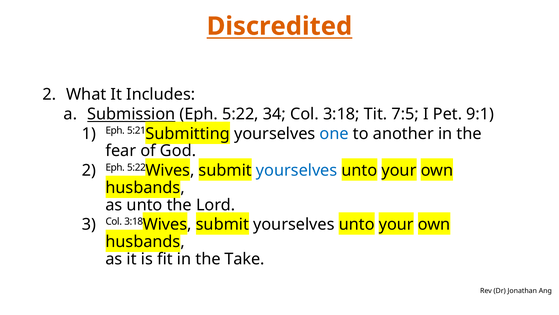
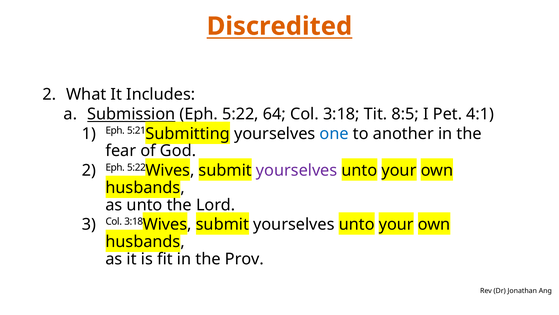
34: 34 -> 64 (274, 114)
7:5: 7:5 -> 8:5 (405, 114)
9:1: 9:1 -> 4:1 (480, 114)
yourselves colour: blue -> purple (297, 170)
Take: Take -> Prov (244, 259)
